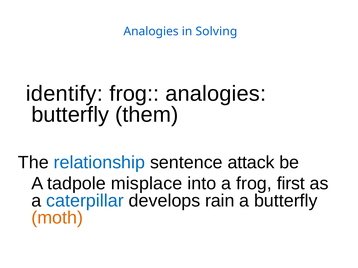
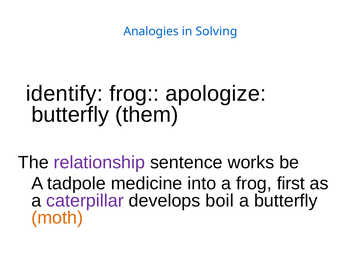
frog analogies: analogies -> apologize (216, 94)
relationship colour: blue -> purple (99, 163)
attack: attack -> works (251, 163)
misplace: misplace -> medicine (147, 184)
caterpillar colour: blue -> purple (85, 201)
rain: rain -> boil (220, 201)
